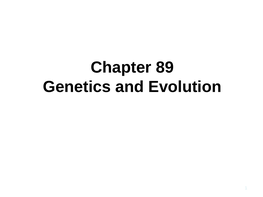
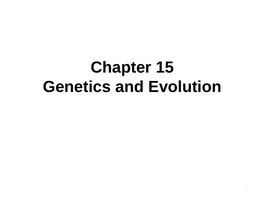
89: 89 -> 15 (165, 68)
